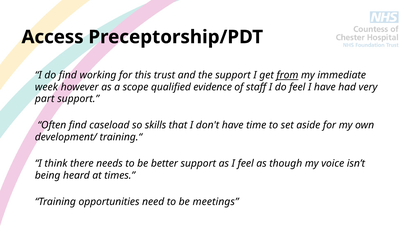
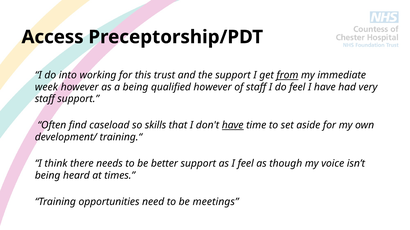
do find: find -> into (68, 75)
a scope: scope -> being (135, 87)
qualified evidence: evidence -> however (213, 87)
part: part -> staff (45, 99)
have underline: none -> present (233, 126)
